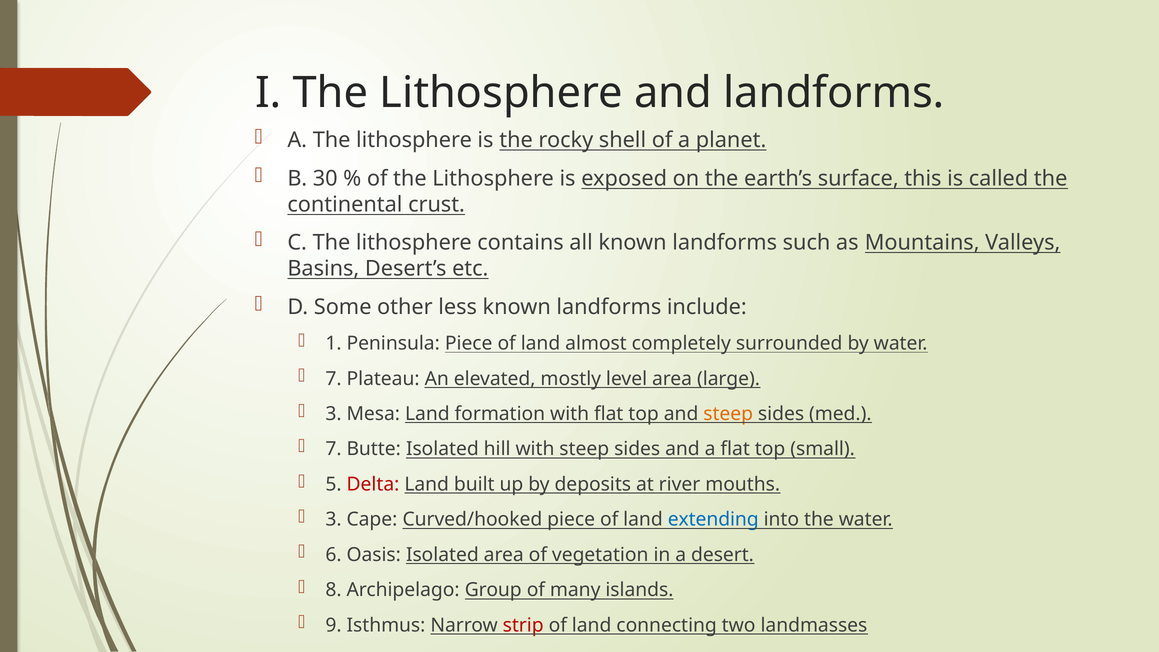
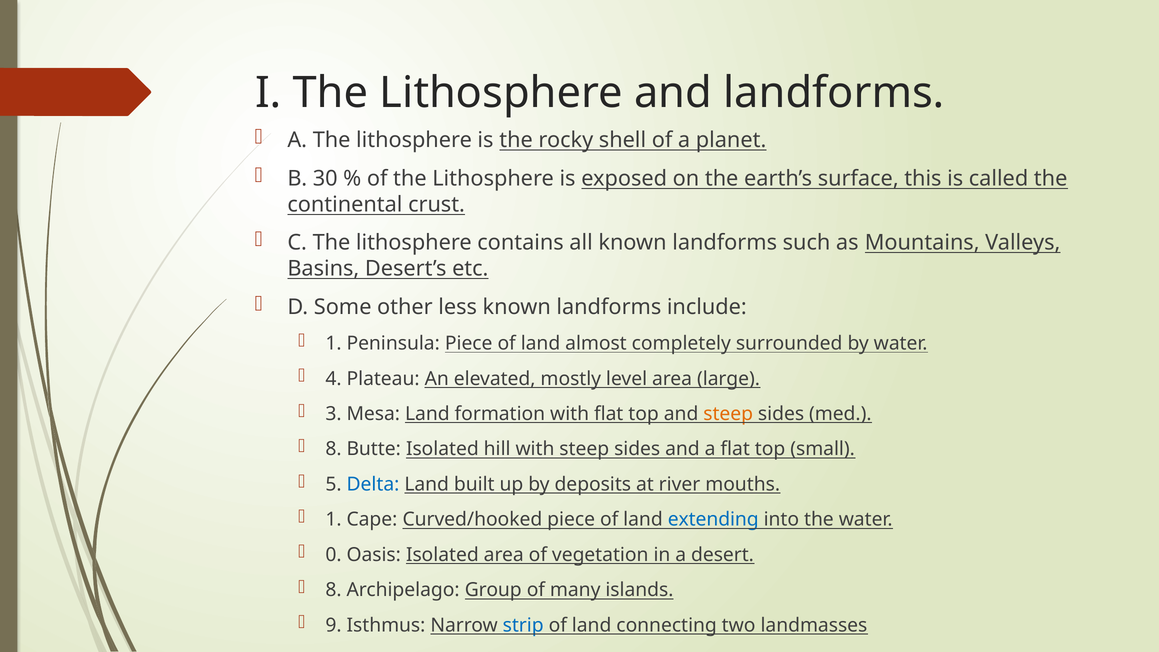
7: 7 -> 4 (334, 379)
7: 7 -> 8 (334, 449)
Delta colour: red -> blue (373, 484)
3: 3 -> 1 (334, 519)
6: 6 -> 0 (334, 555)
strip colour: red -> blue (523, 625)
